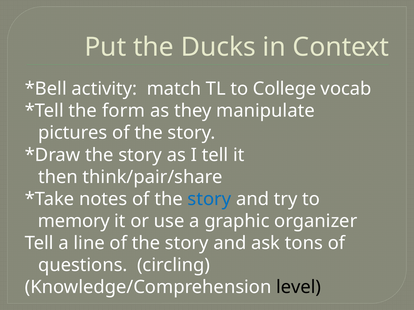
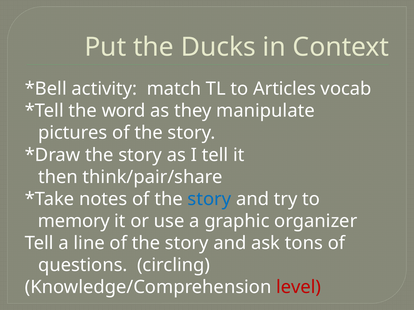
College: College -> Articles (285, 89)
form: form -> word (124, 111)
level colour: black -> red (299, 288)
